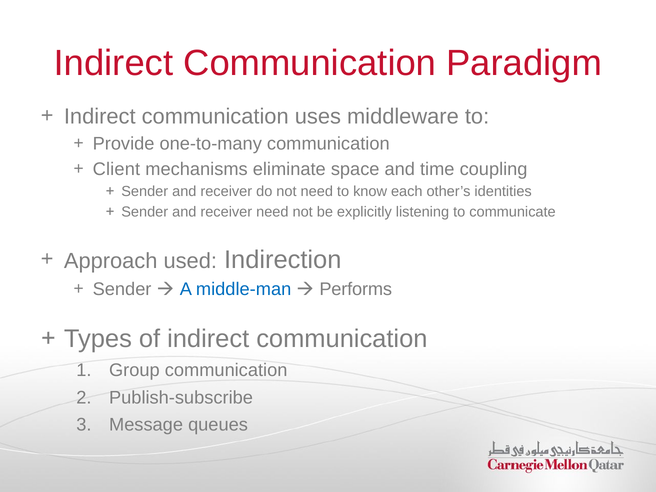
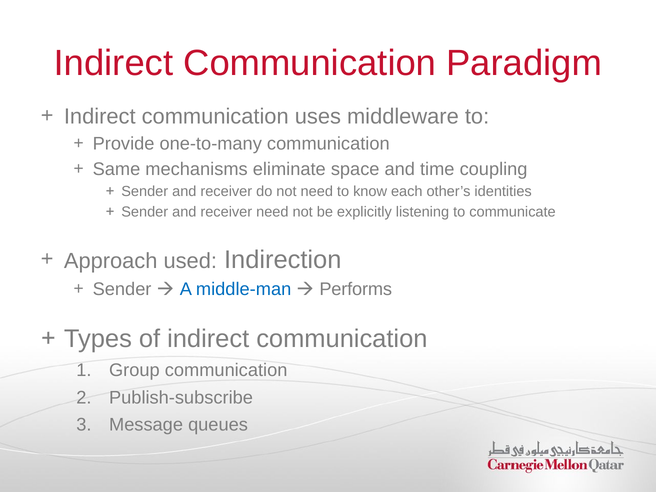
Client: Client -> Same (116, 169)
